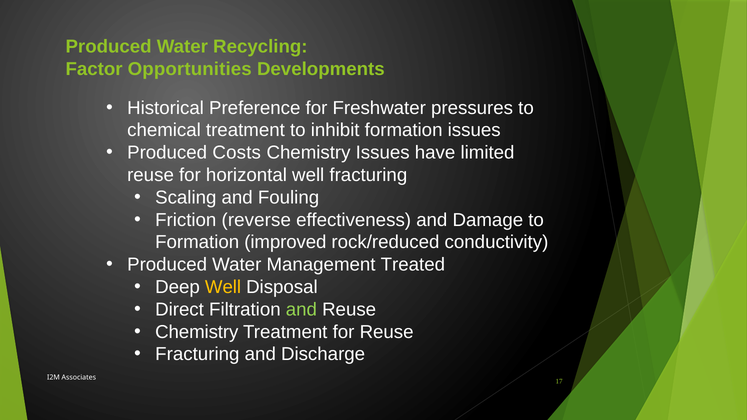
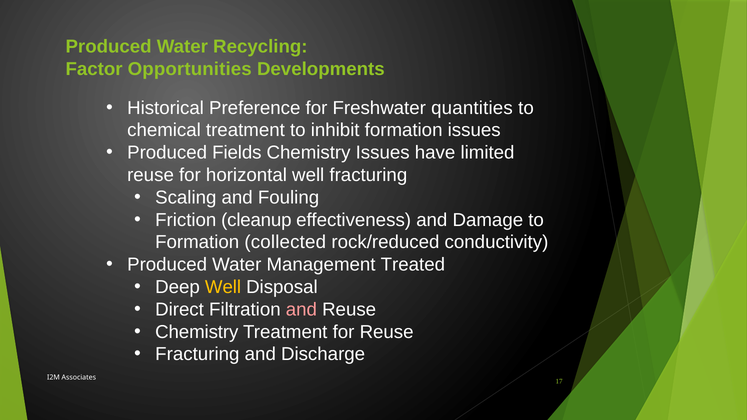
pressures: pressures -> quantities (472, 108)
Costs: Costs -> Fields (237, 153)
reverse: reverse -> cleanup (256, 220)
improved: improved -> collected (285, 242)
and colour: light green -> pink (301, 310)
